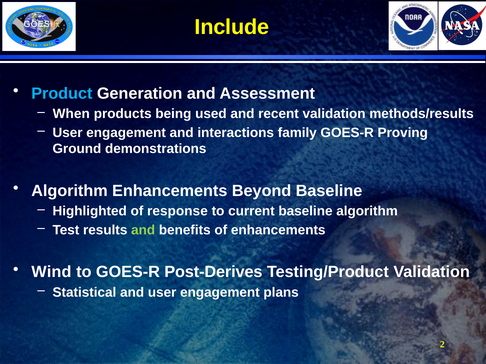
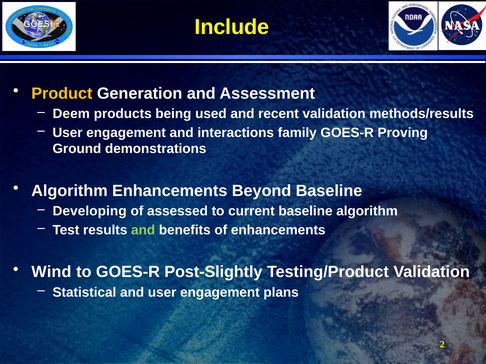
Product colour: light blue -> yellow (62, 94)
When: When -> Deem (71, 114)
Highlighted: Highlighted -> Developing (90, 211)
response: response -> assessed (177, 211)
Post-Derives: Post-Derives -> Post-Slightly (213, 272)
